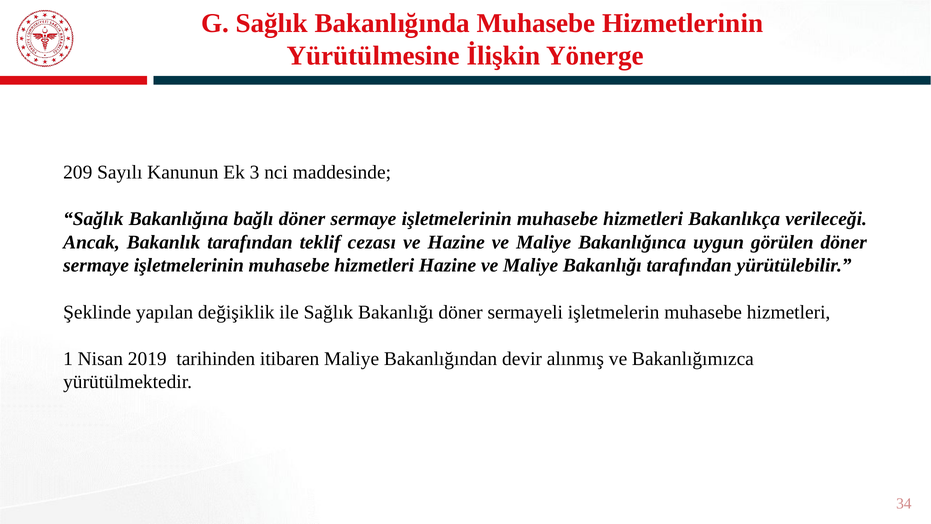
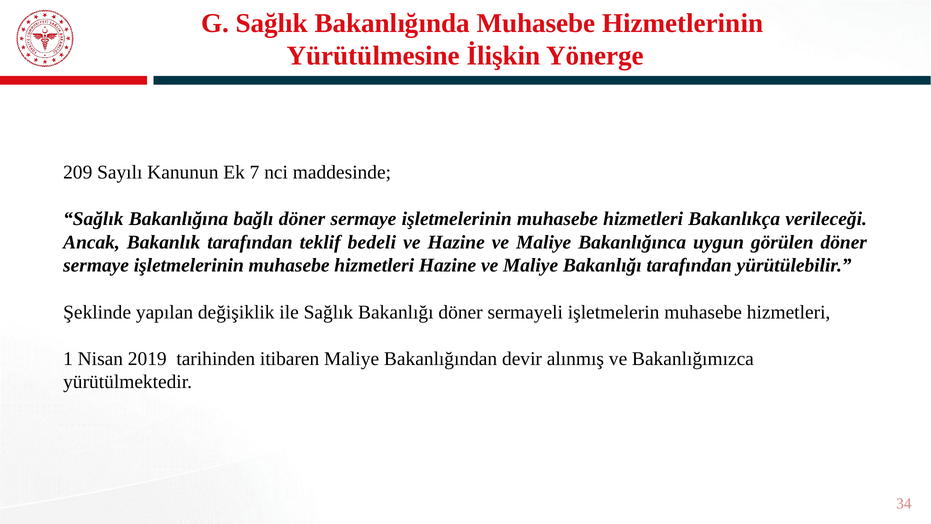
3: 3 -> 7 (255, 172)
cezası: cezası -> bedeli (372, 242)
